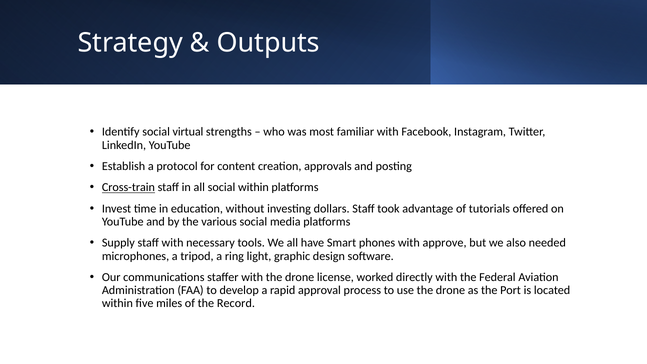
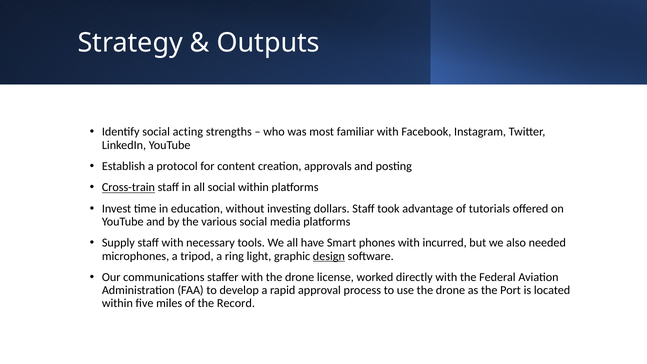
virtual: virtual -> acting (188, 132)
approve: approve -> incurred (445, 243)
design underline: none -> present (329, 256)
